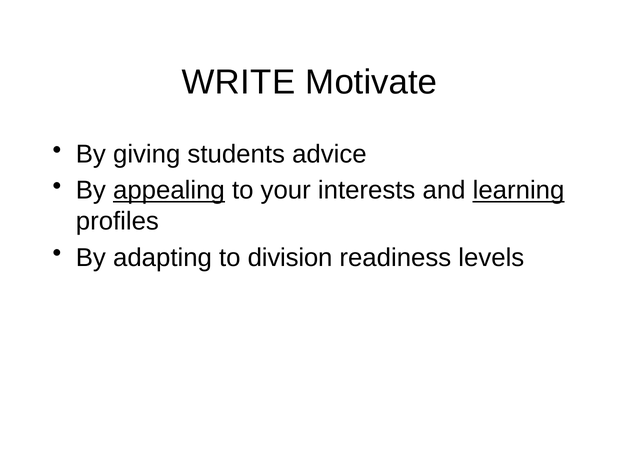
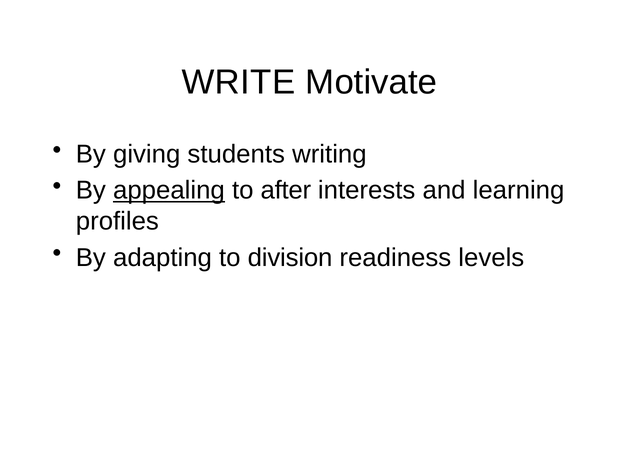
advice: advice -> writing (329, 154)
your: your -> after (286, 191)
learning underline: present -> none (519, 191)
